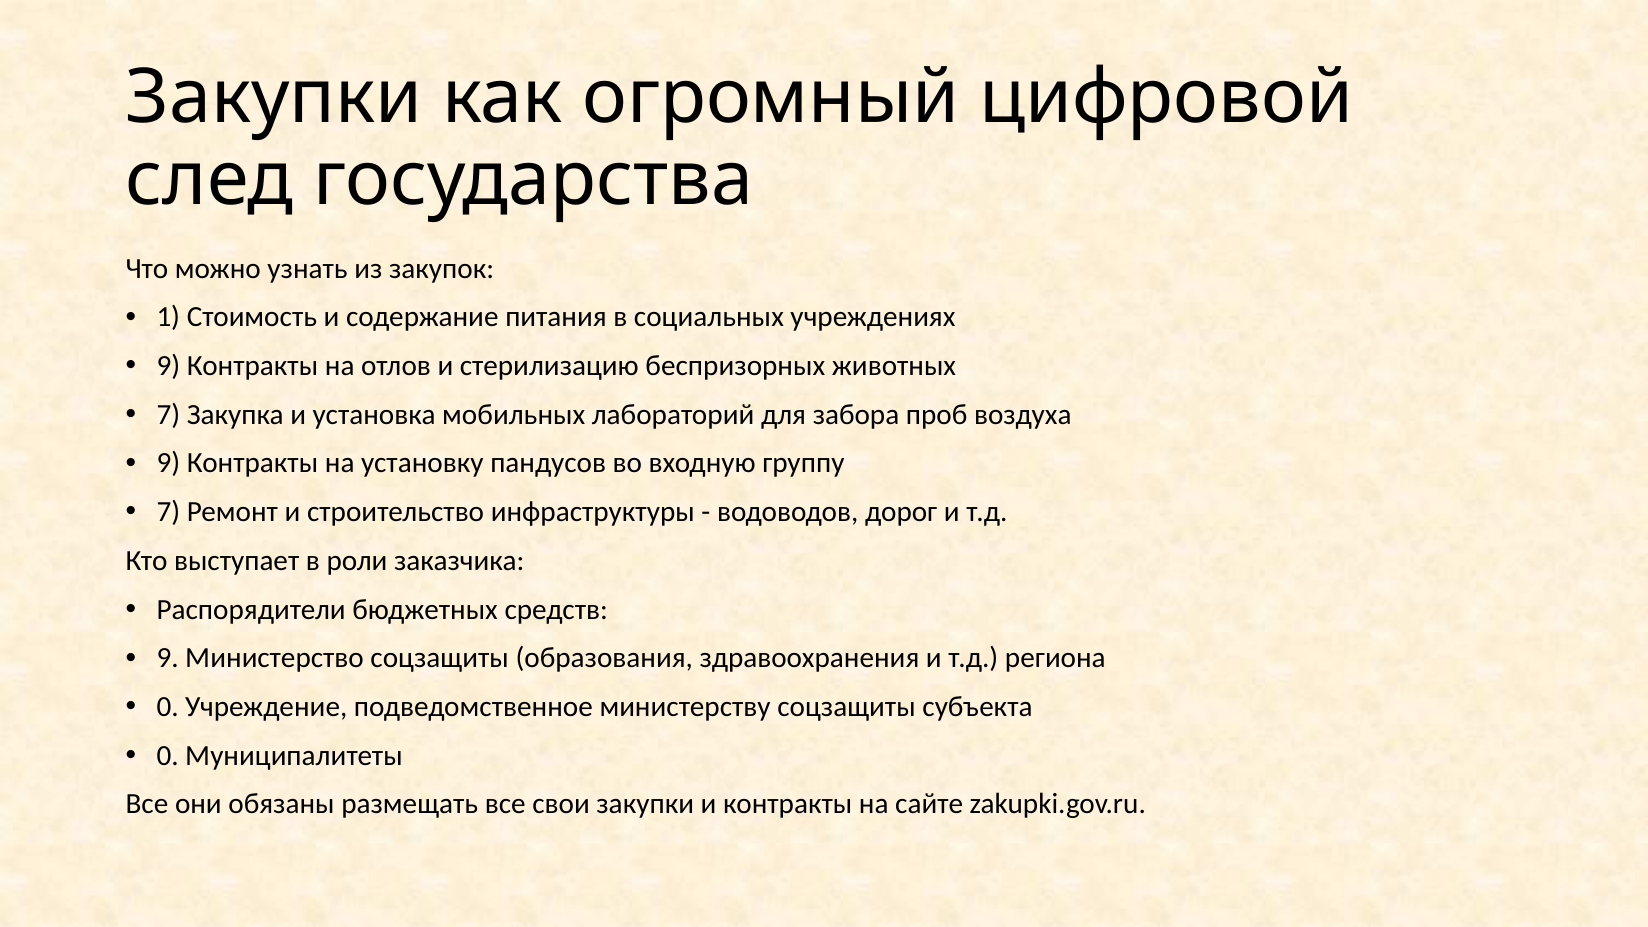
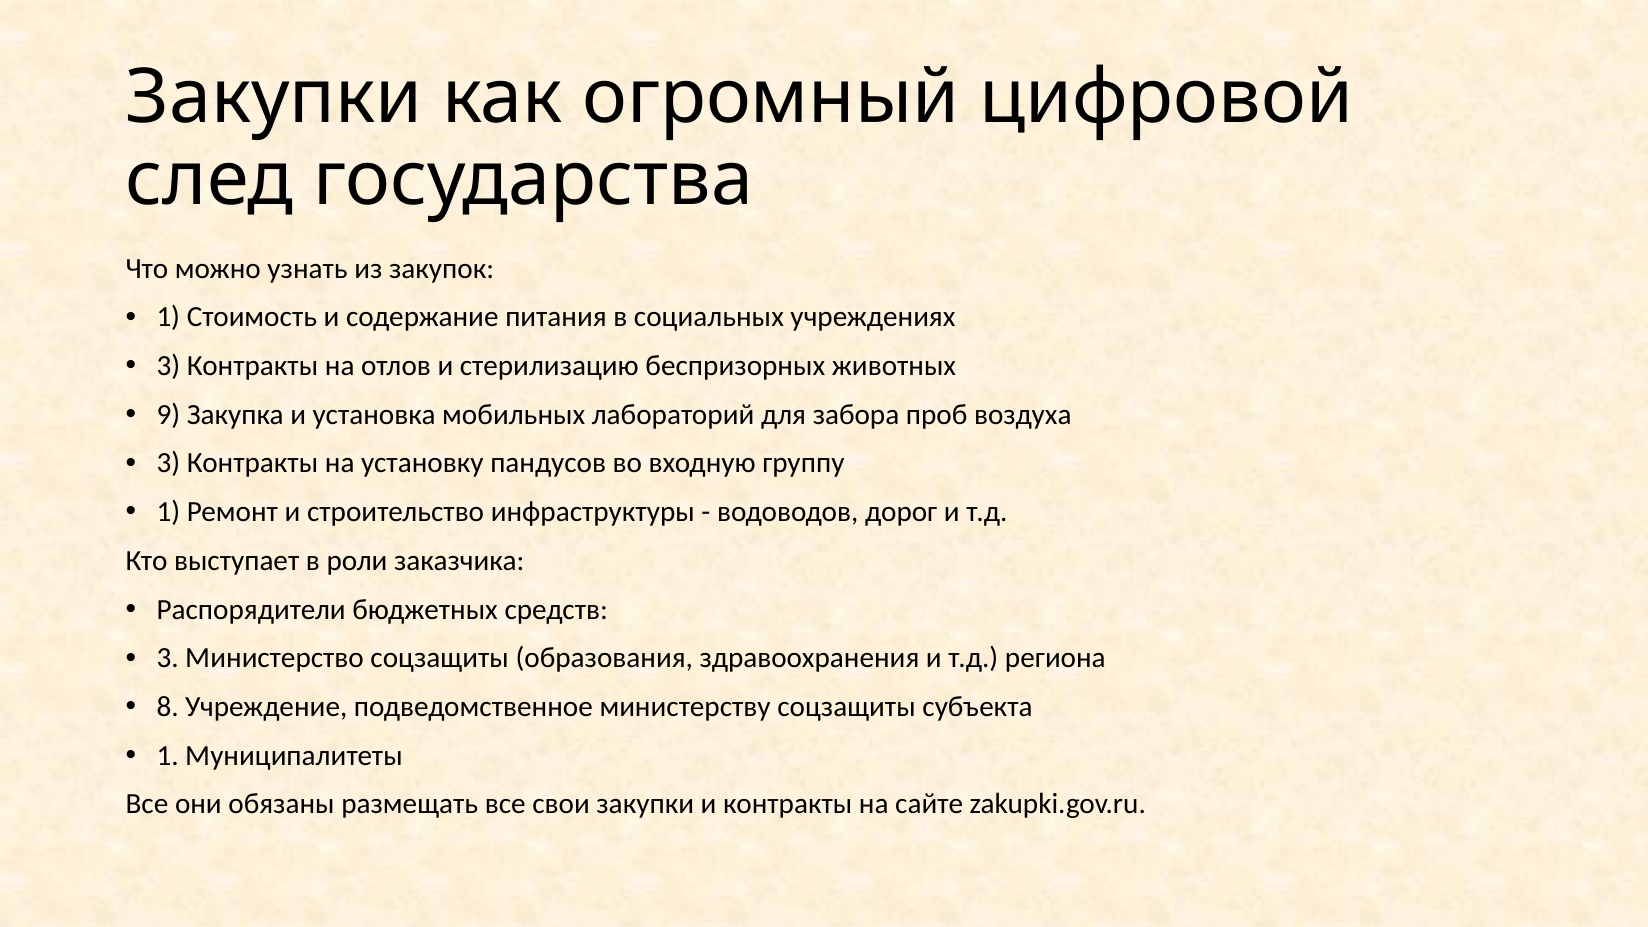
9: 9 -> 3 (168, 366)
7: 7 -> 9 (168, 415)
9: 9 -> 3 (168, 463)
7: 7 -> 1 (168, 512)
9: 9 -> 3 (168, 658)
0: 0 -> 8 (168, 707)
0: 0 -> 1 (168, 756)
